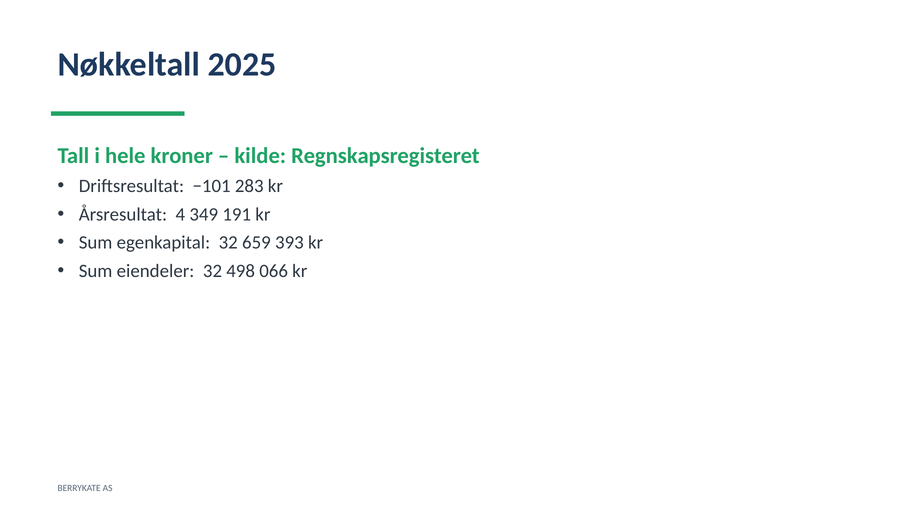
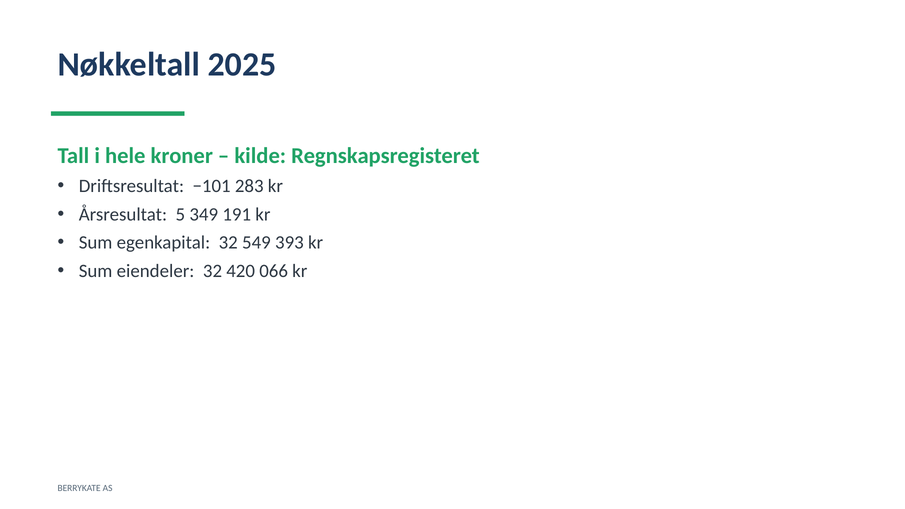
4: 4 -> 5 (180, 214)
659: 659 -> 549 (256, 243)
498: 498 -> 420 (241, 271)
